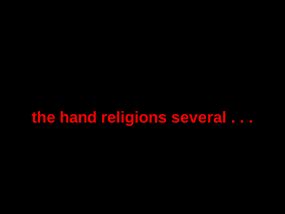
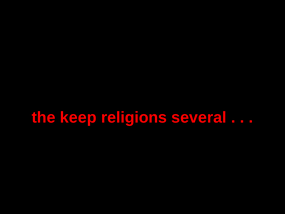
hand: hand -> keep (78, 117)
